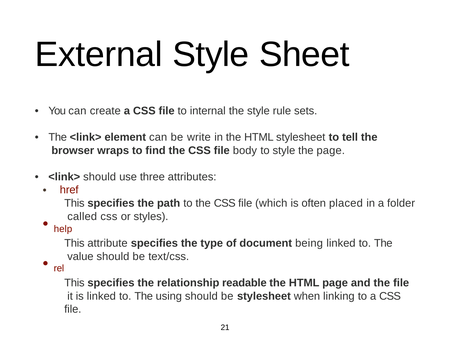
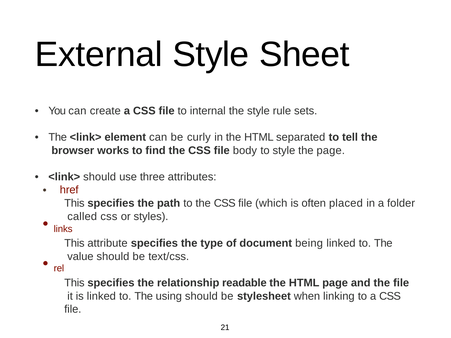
write: write -> curly (199, 137)
HTML stylesheet: stylesheet -> separated (301, 137)
wraps: wraps -> works (113, 151)
help: help -> links (63, 229)
